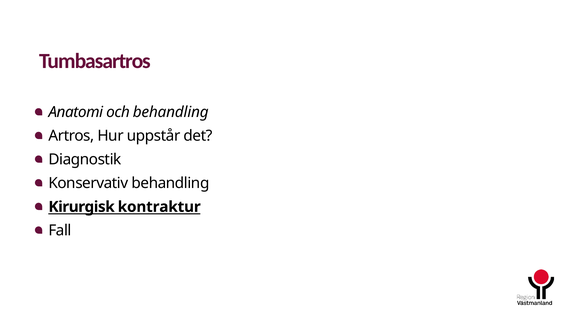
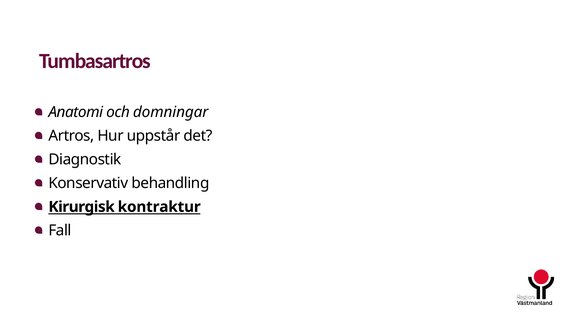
och behandling: behandling -> domningar (171, 112)
